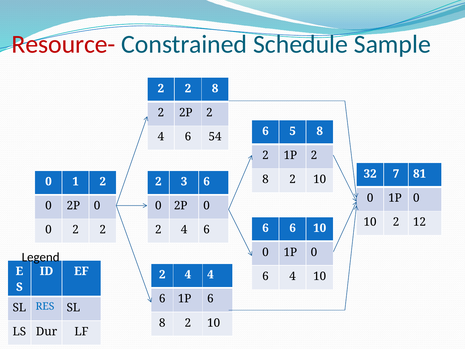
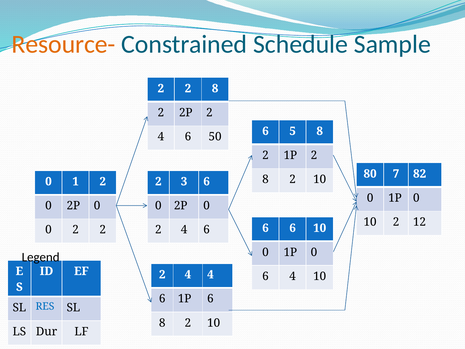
Resource- colour: red -> orange (64, 44)
54: 54 -> 50 (215, 137)
32: 32 -> 80 (370, 174)
81: 81 -> 82 (420, 174)
